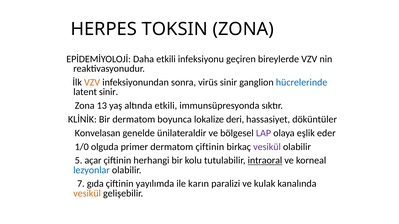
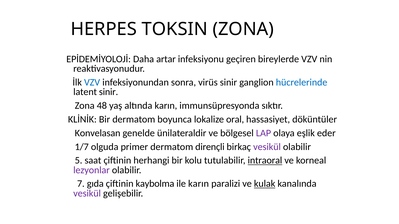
Daha etkili: etkili -> artar (166, 59)
VZV colour: orange -> blue (92, 82)
13: 13 -> 48 (102, 106)
altında etkili: etkili -> karın (166, 106)
deri: deri -> oral (235, 120)
1/0: 1/0 -> 1/7 (82, 147)
dermatom çiftinin: çiftinin -> dirençli (210, 147)
açar: açar -> saat (93, 161)
lezyonlar colour: blue -> purple (92, 170)
yayılımda: yayılımda -> kaybolma (155, 184)
kulak underline: none -> present (265, 184)
vesikül colour: orange -> purple (87, 194)
